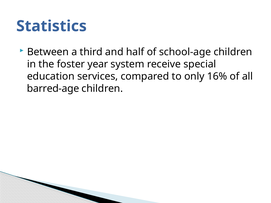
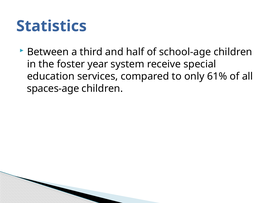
16%: 16% -> 61% (217, 76)
barred-age: barred-age -> spaces-age (53, 89)
